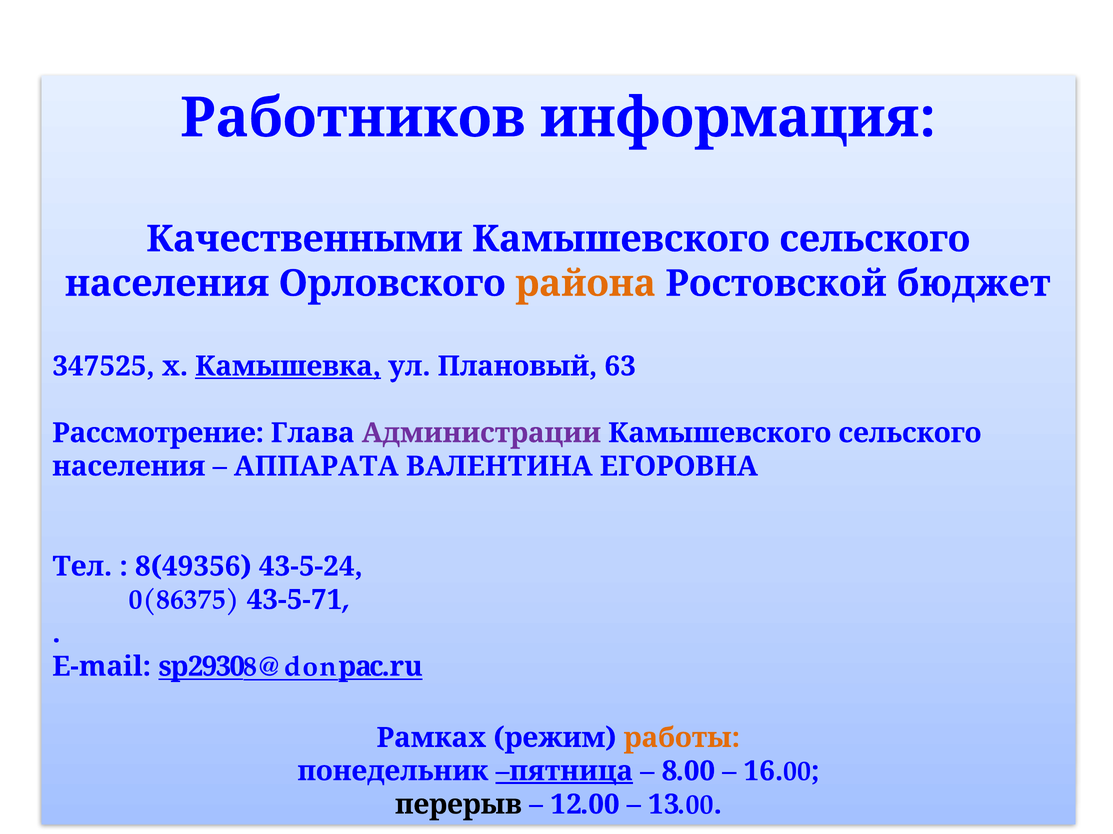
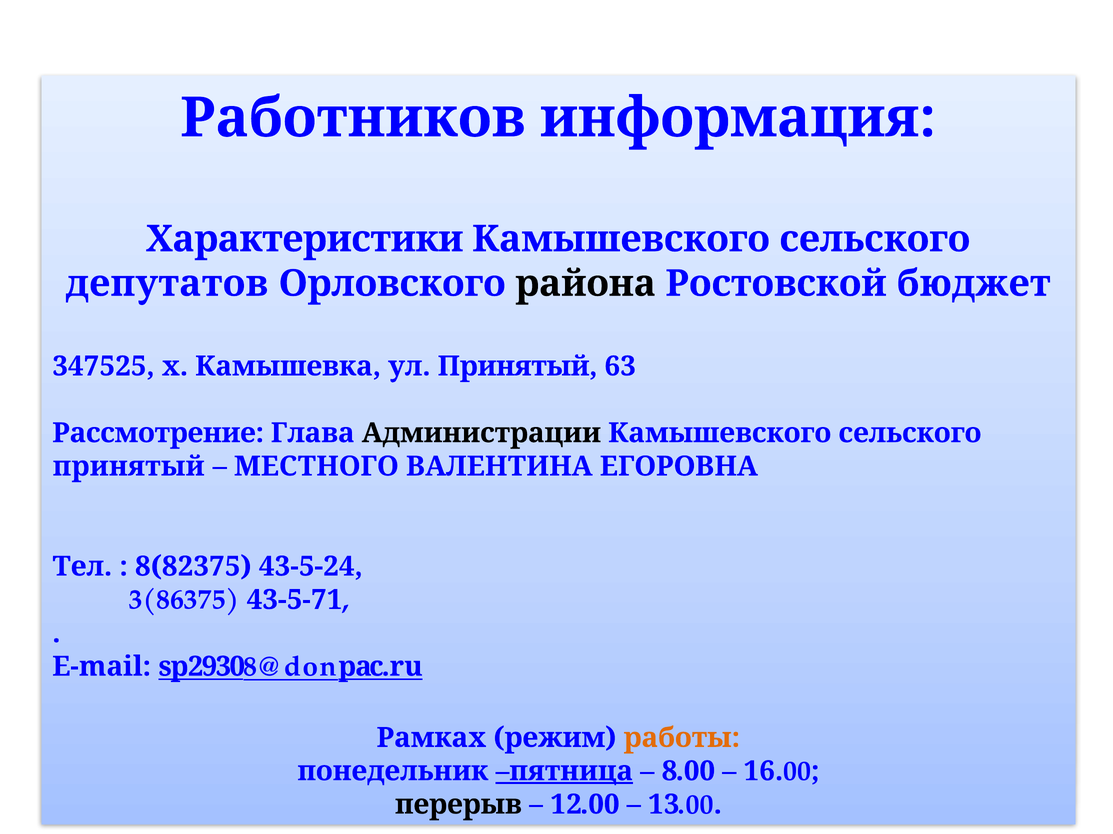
Качественными: Качественными -> Характеристики (305, 239)
населения: населения -> депутатов (167, 284)
района colour: orange -> black (586, 284)
Камышевка underline: present -> none (288, 367)
ул Плановый: Плановый -> Принятый (518, 367)
Администрации colour: purple -> black (481, 433)
населения: населения -> принятый (129, 467)
АППАРАТА: АППАРАТА -> МЕСТНОГО (316, 467)
8(49356: 8(49356 -> 8(82375 (193, 567)
0(86375: 0(86375 -> 3(86375 (184, 600)
